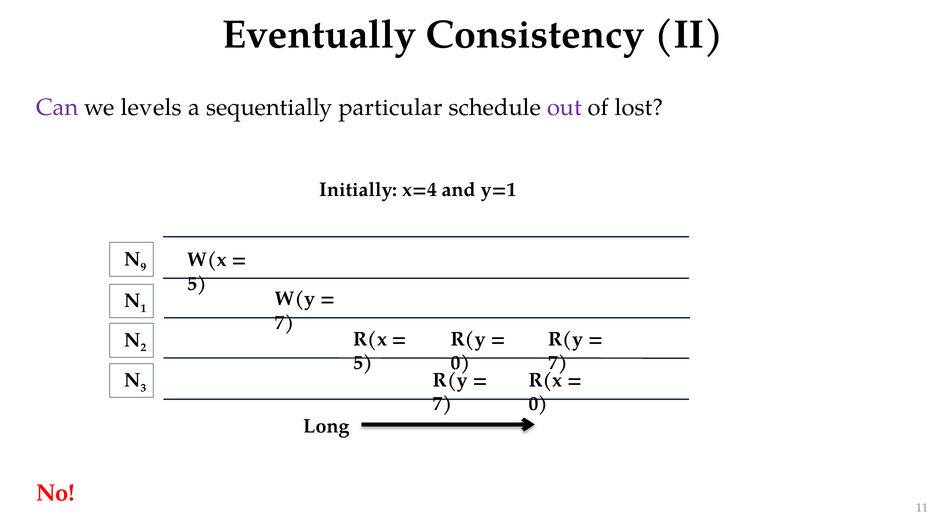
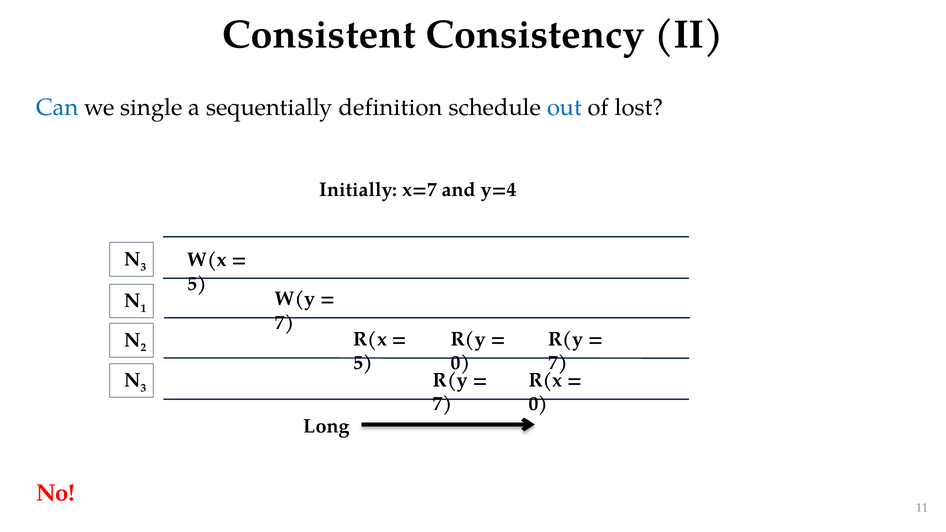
Eventually: Eventually -> Consistent (319, 35)
Can colour: purple -> blue (57, 108)
levels: levels -> single (151, 108)
particular: particular -> definition (391, 108)
out colour: purple -> blue (564, 108)
x=4: x=4 -> x=7 (420, 190)
y=1: y=1 -> y=4 (499, 190)
9: 9 -> 3 (143, 267)
